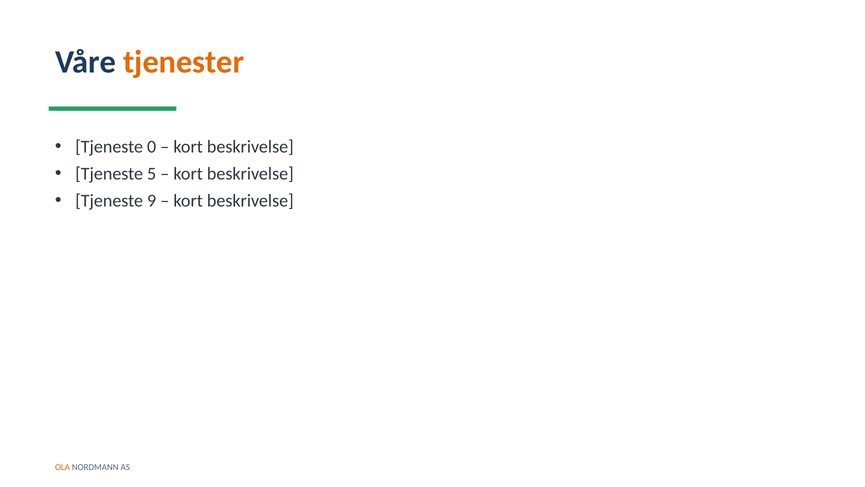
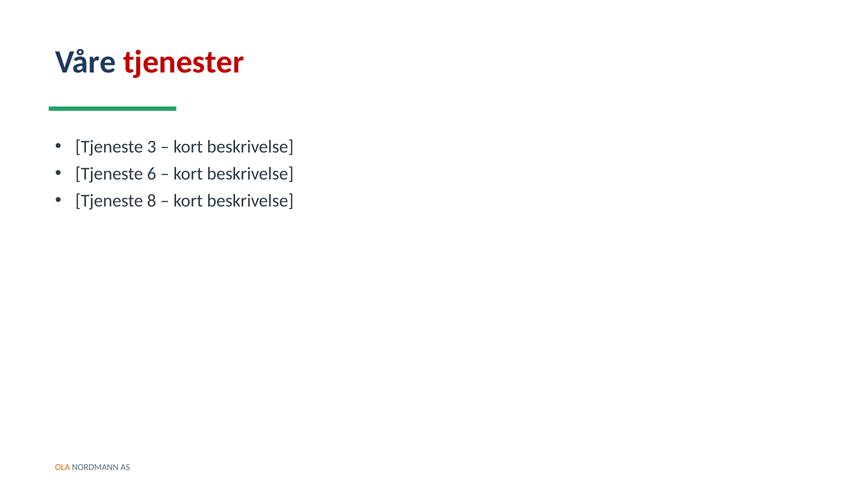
tjenester colour: orange -> red (184, 62)
0: 0 -> 3 (152, 147)
5: 5 -> 6 (152, 174)
9: 9 -> 8 (152, 201)
